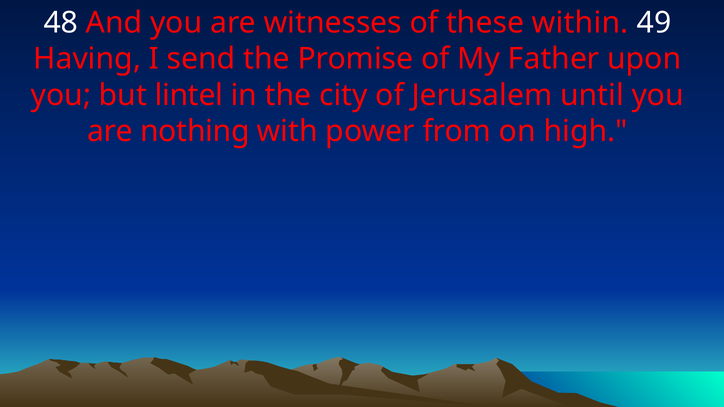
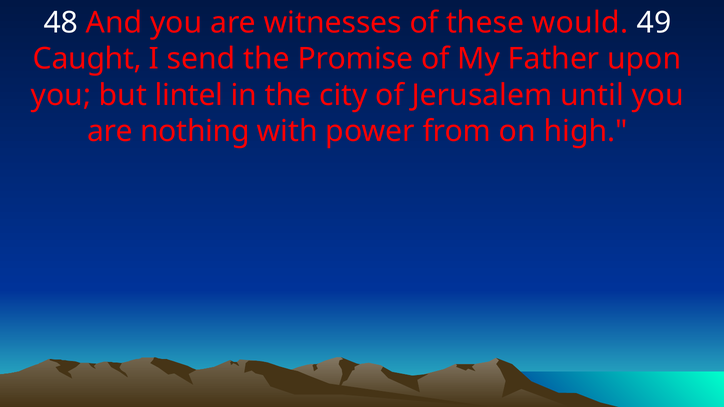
within: within -> would (580, 23)
Having: Having -> Caught (87, 59)
